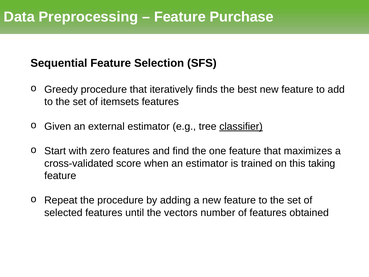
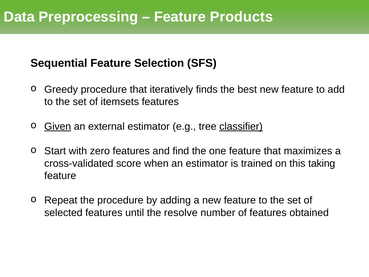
Purchase: Purchase -> Products (241, 17)
Given underline: none -> present (58, 126)
vectors: vectors -> resolve (181, 212)
